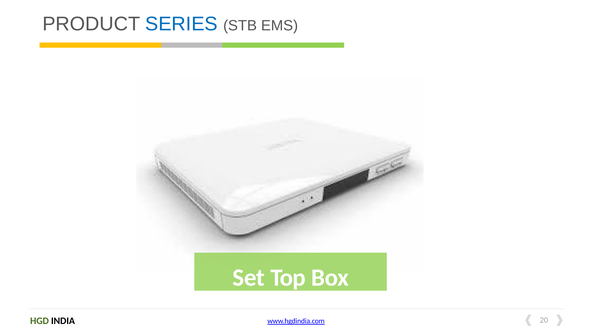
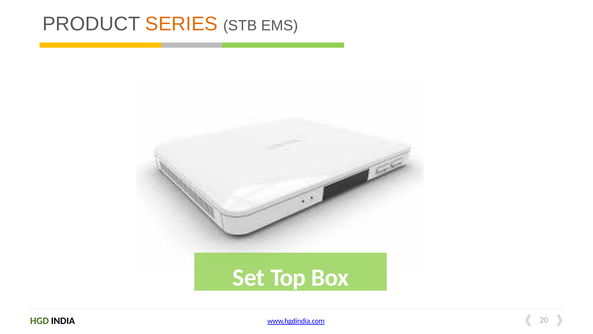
SERIES colour: blue -> orange (182, 24)
